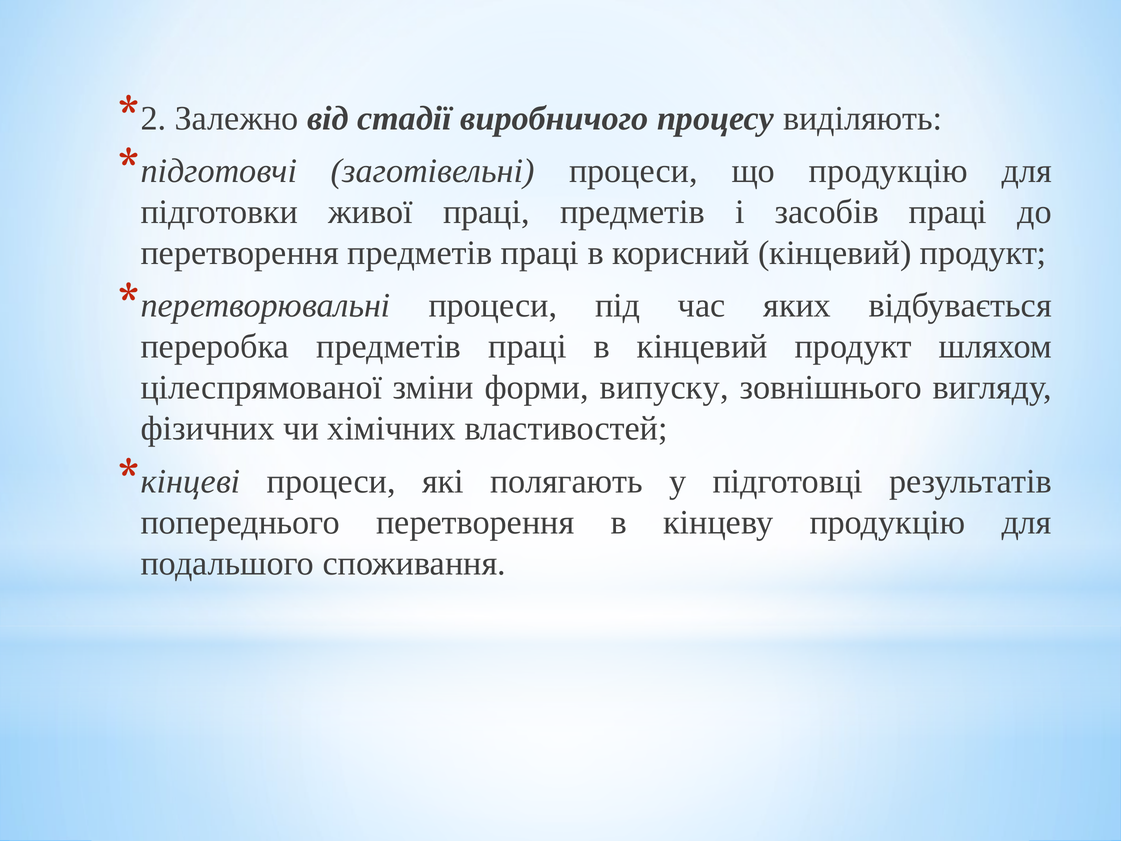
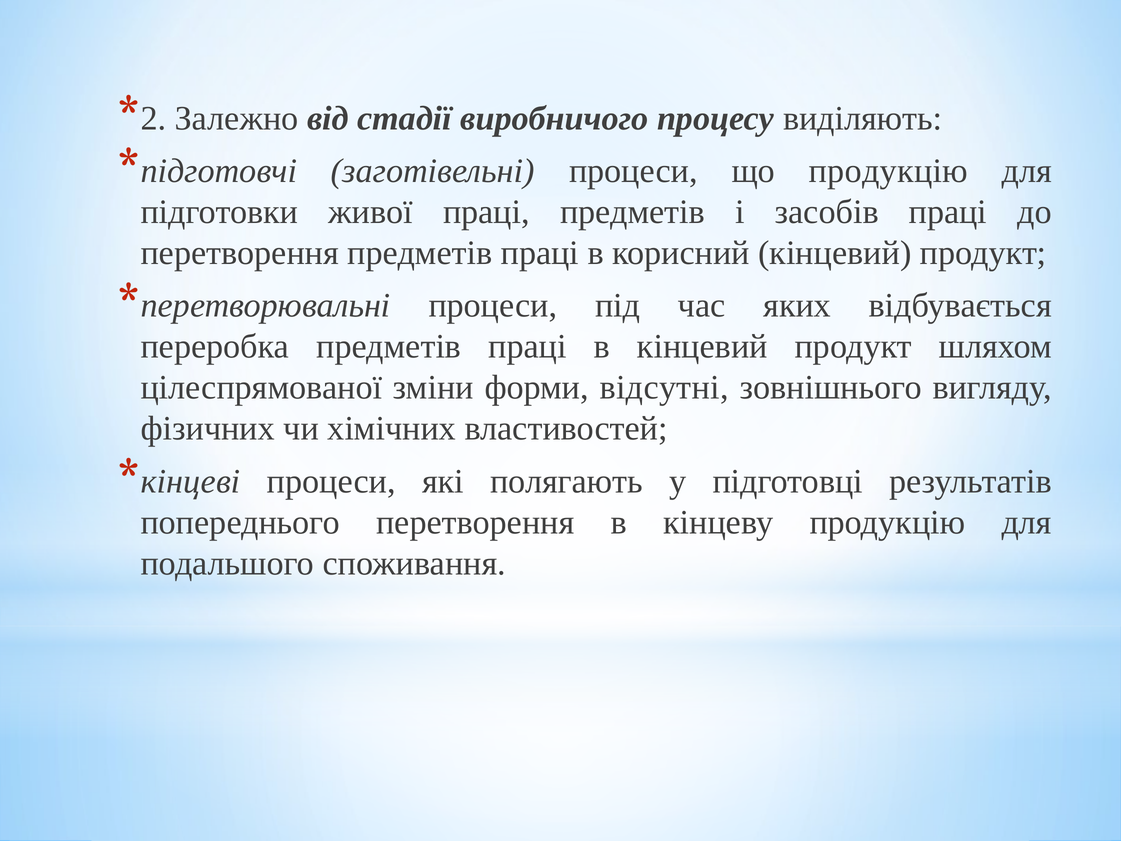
випуску: випуску -> відсутні (664, 387)
